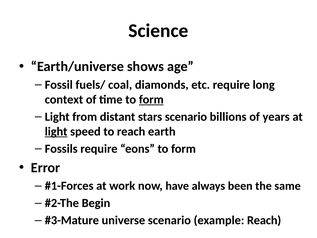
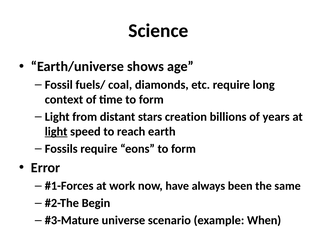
form underline: present -> none (151, 99)
stars scenario: scenario -> creation (186, 117)
example Reach: Reach -> When (264, 220)
